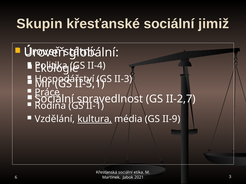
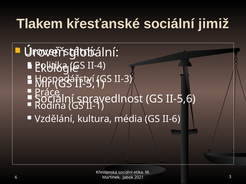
Skupin: Skupin -> Tlakem (40, 24)
II-2,7: II-2,7 -> II-5,6 (181, 99)
kultura underline: present -> none (95, 119)
II-9: II-9 -> II-6 (171, 119)
